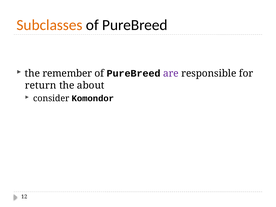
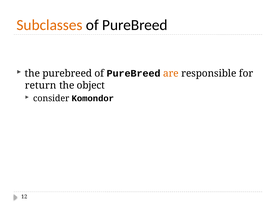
the remember: remember -> purebreed (67, 73)
are colour: purple -> orange (171, 73)
about: about -> object (91, 85)
